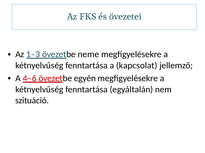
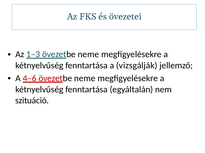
kapcsolat: kapcsolat -> vizsgálják (137, 66)
egyén: egyén -> neme (85, 79)
